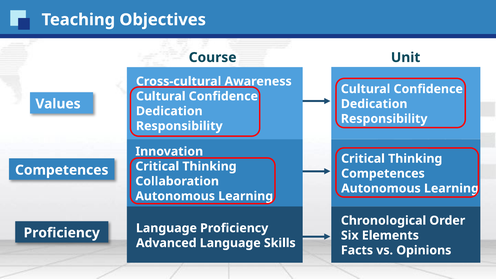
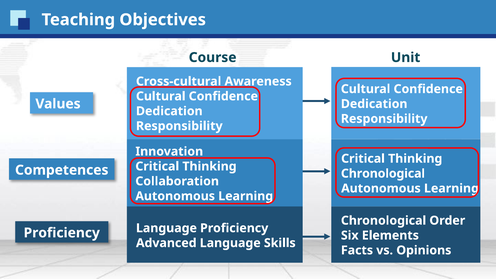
Competences: Competences -> Chronological (383, 174)
